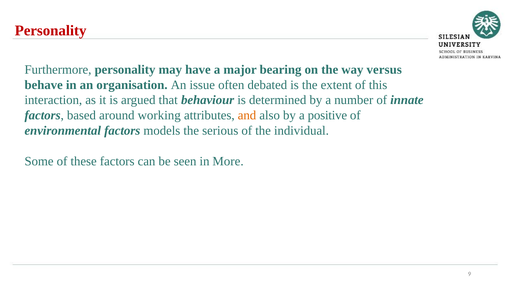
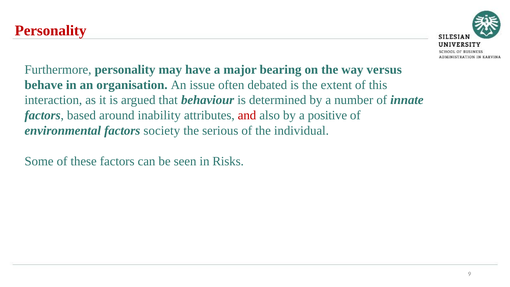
working: working -> inability (159, 115)
and colour: orange -> red (247, 115)
models: models -> society (162, 131)
More: More -> Risks (228, 161)
